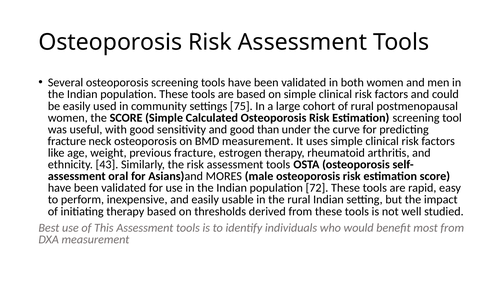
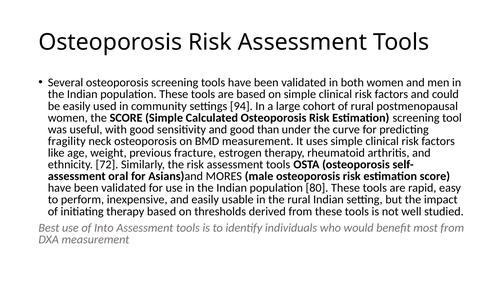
75: 75 -> 94 (241, 106)
fracture: fracture -> fragility (67, 141)
43: 43 -> 72 (107, 165)
72: 72 -> 80 (317, 188)
This: This -> Into (104, 228)
